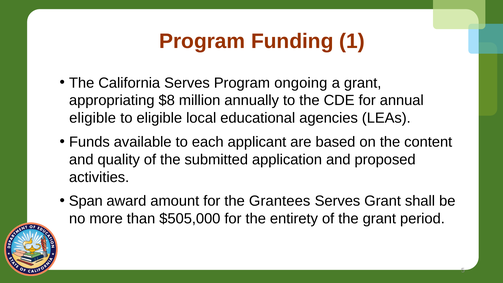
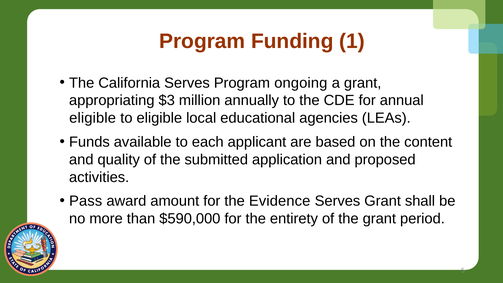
$8: $8 -> $3 (167, 100)
Span: Span -> Pass (86, 201)
Grantees: Grantees -> Evidence (280, 201)
$505,000: $505,000 -> $590,000 (190, 219)
